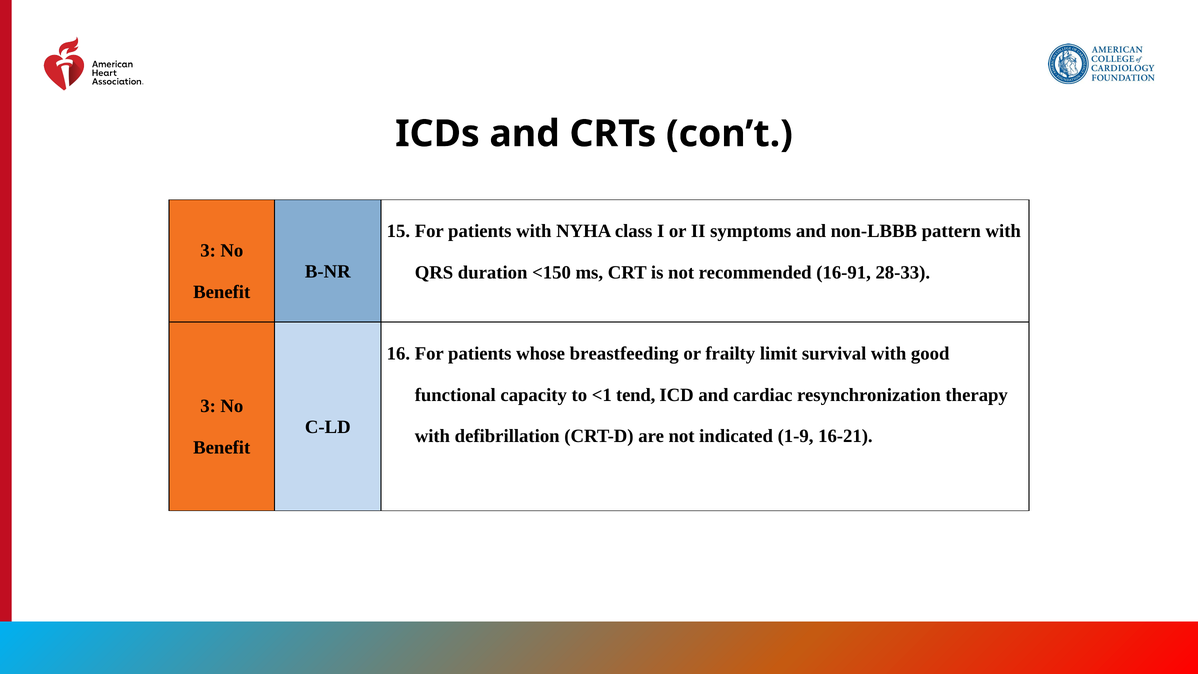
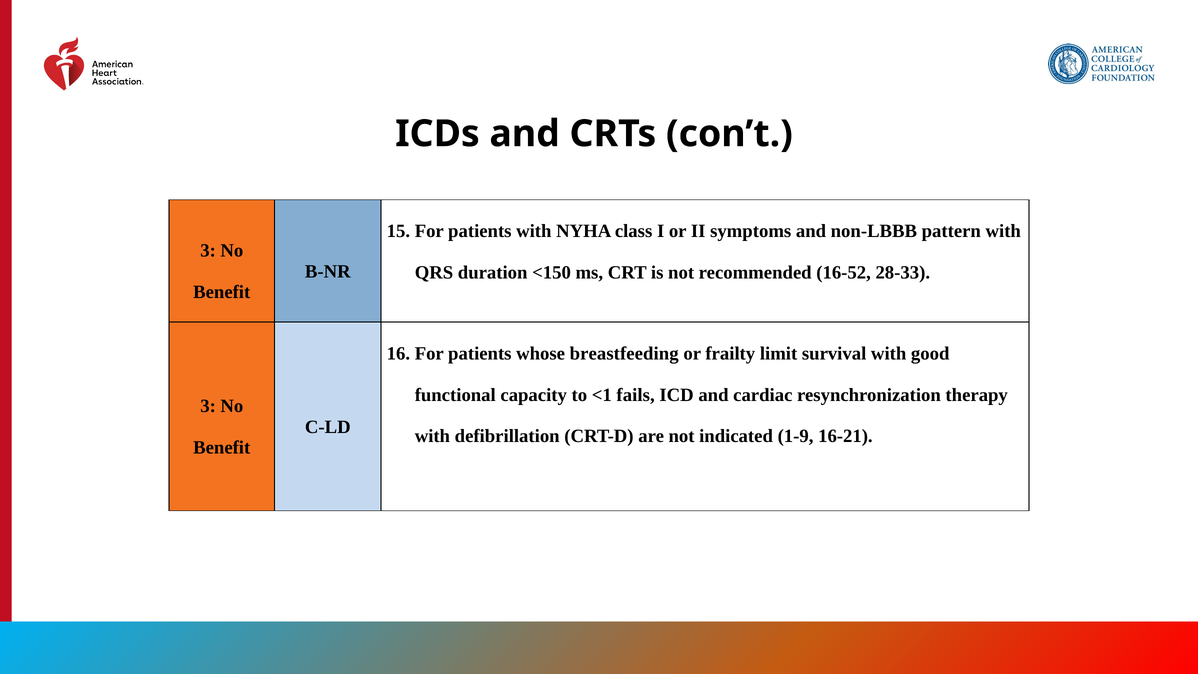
16-91: 16-91 -> 16-52 (844, 272)
tend: tend -> fails (636, 395)
